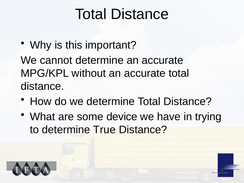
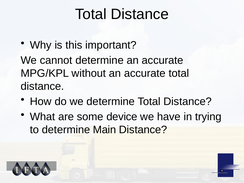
True: True -> Main (105, 130)
